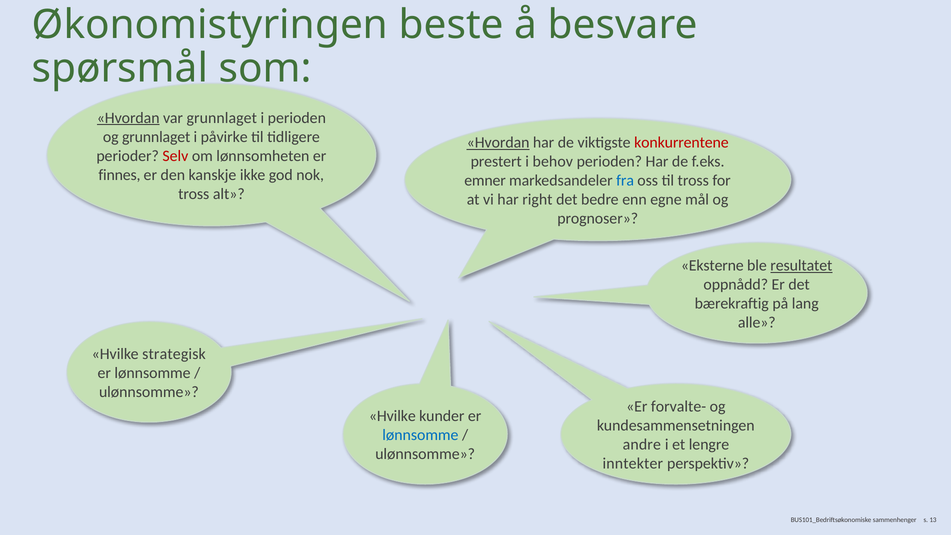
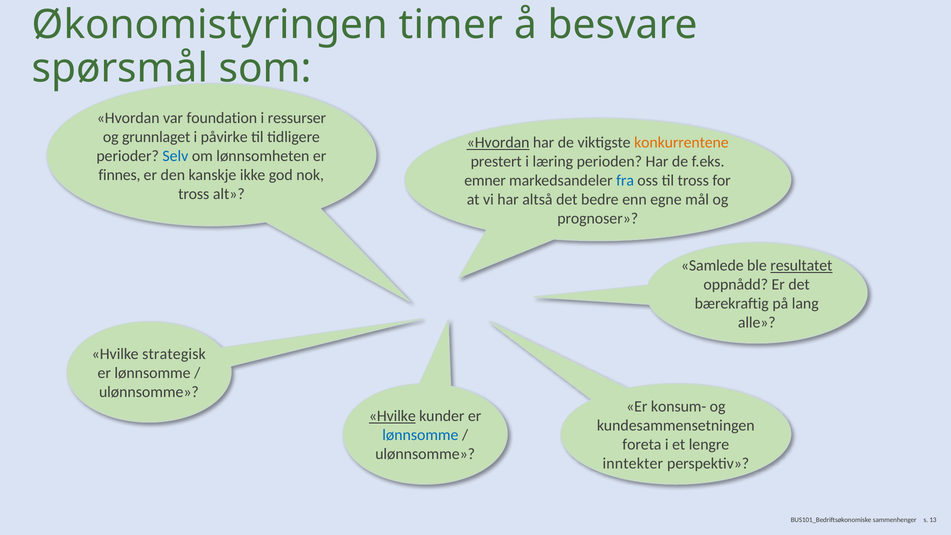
beste: beste -> timer (451, 25)
Hvordan underline: present -> none (128, 118)
var grunnlaget: grunnlaget -> foundation (222, 118)
i perioden: perioden -> ressurser (297, 118)
konkurrentene colour: red -> orange (681, 143)
Selv colour: red -> blue (175, 156)
behov: behov -> læring (553, 162)
right: right -> altså (537, 200)
Eksterne: Eksterne -> Samlede (712, 265)
forvalte-: forvalte- -> konsum- (679, 406)
Hvilke underline: none -> present (392, 416)
andre: andre -> foreta (642, 444)
